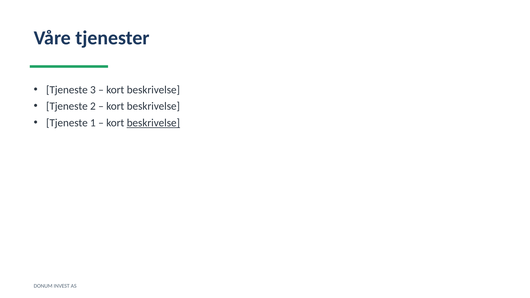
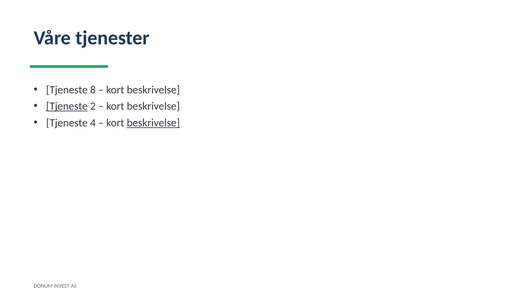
3: 3 -> 8 (93, 90)
Tjeneste underline: none -> present (67, 106)
1: 1 -> 4 (93, 123)
